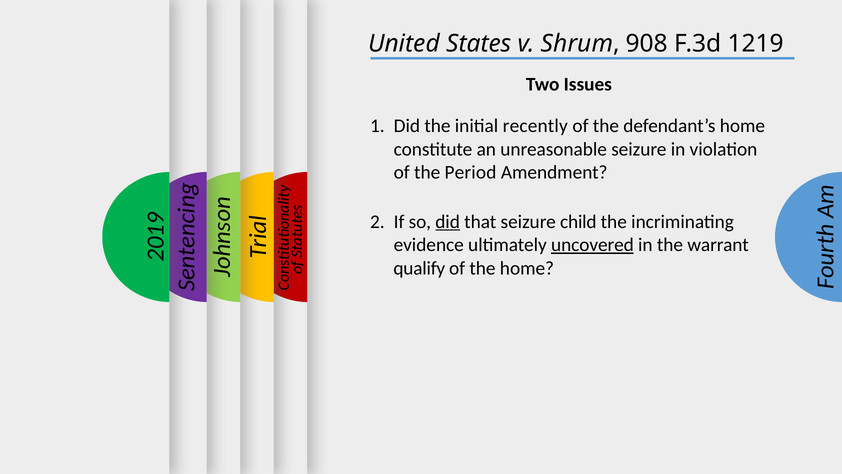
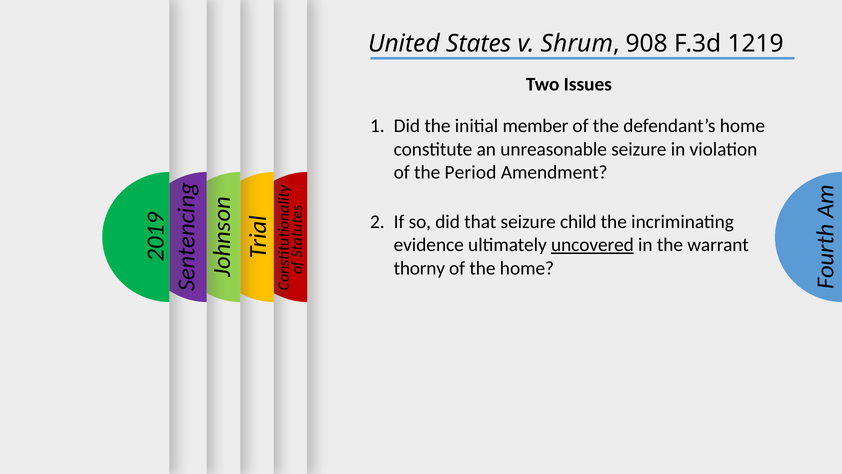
recently: recently -> member (535, 126)
did underline: present -> none (448, 222)
qualify: qualify -> thorny (419, 268)
